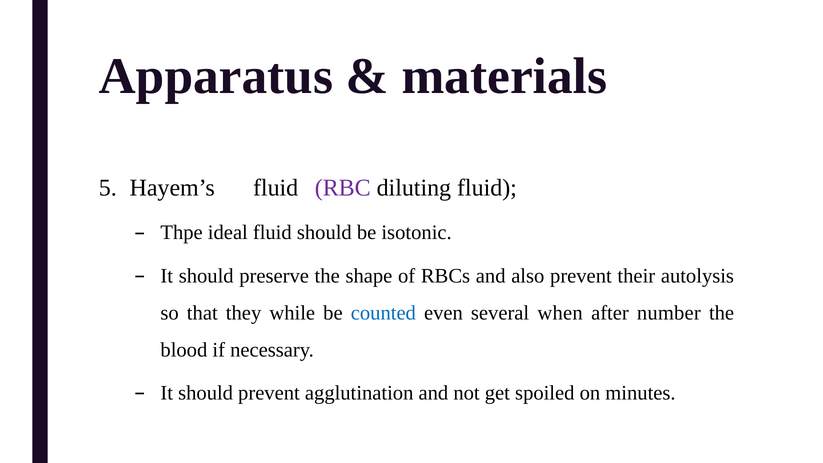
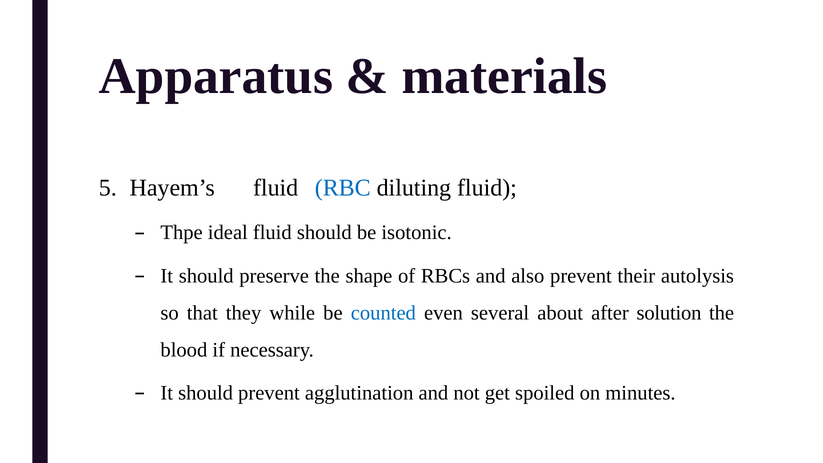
RBC colour: purple -> blue (343, 188)
when: when -> about (560, 313)
number: number -> solution (669, 313)
